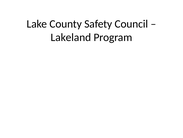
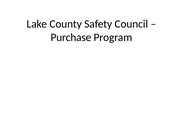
Lakeland: Lakeland -> Purchase (71, 37)
